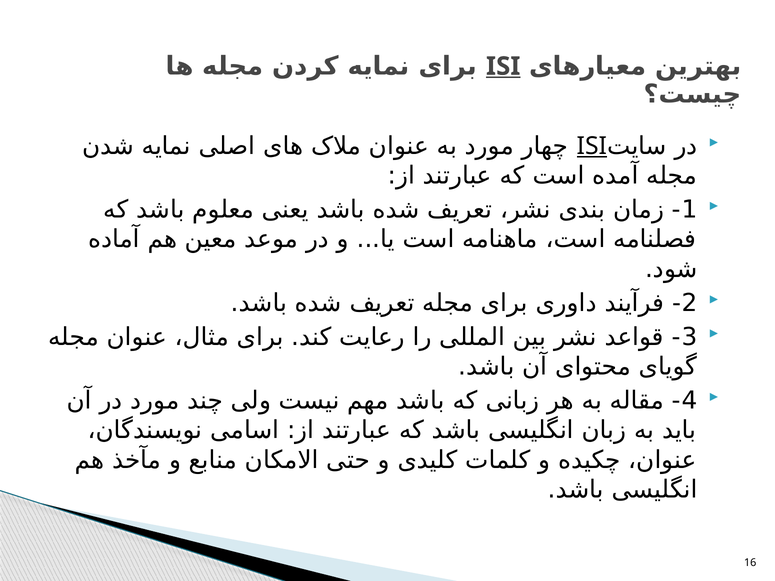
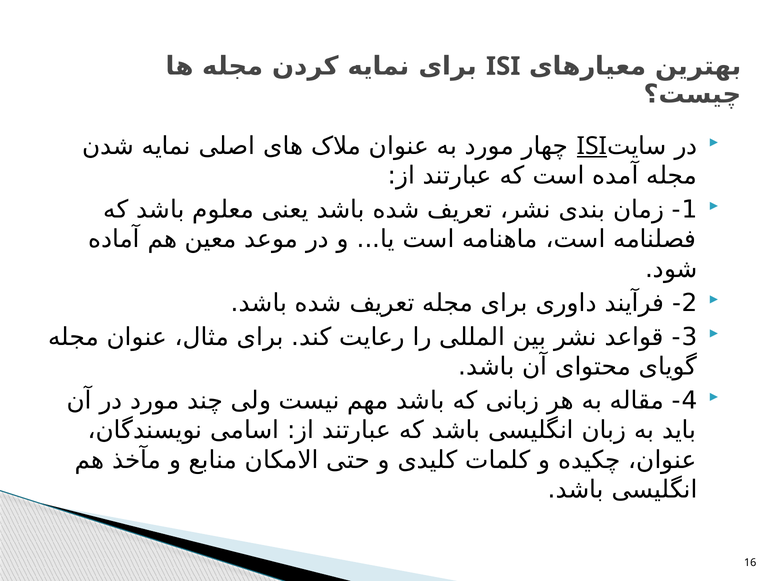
ISI underline: present -> none (503, 66)
